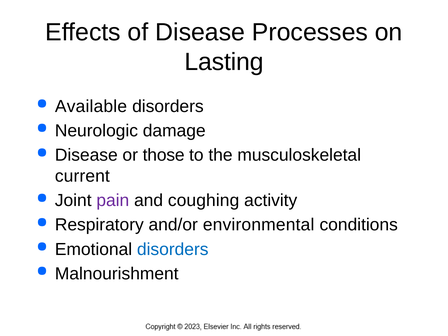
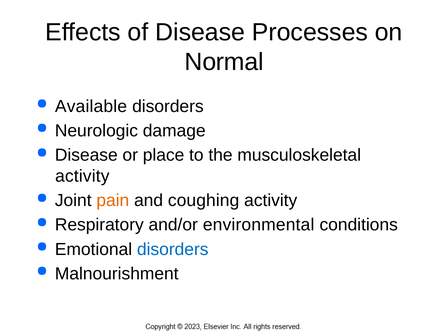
Lasting: Lasting -> Normal (224, 62)
those: those -> place (164, 155)
current: current -> activity (82, 176)
pain colour: purple -> orange (113, 200)
